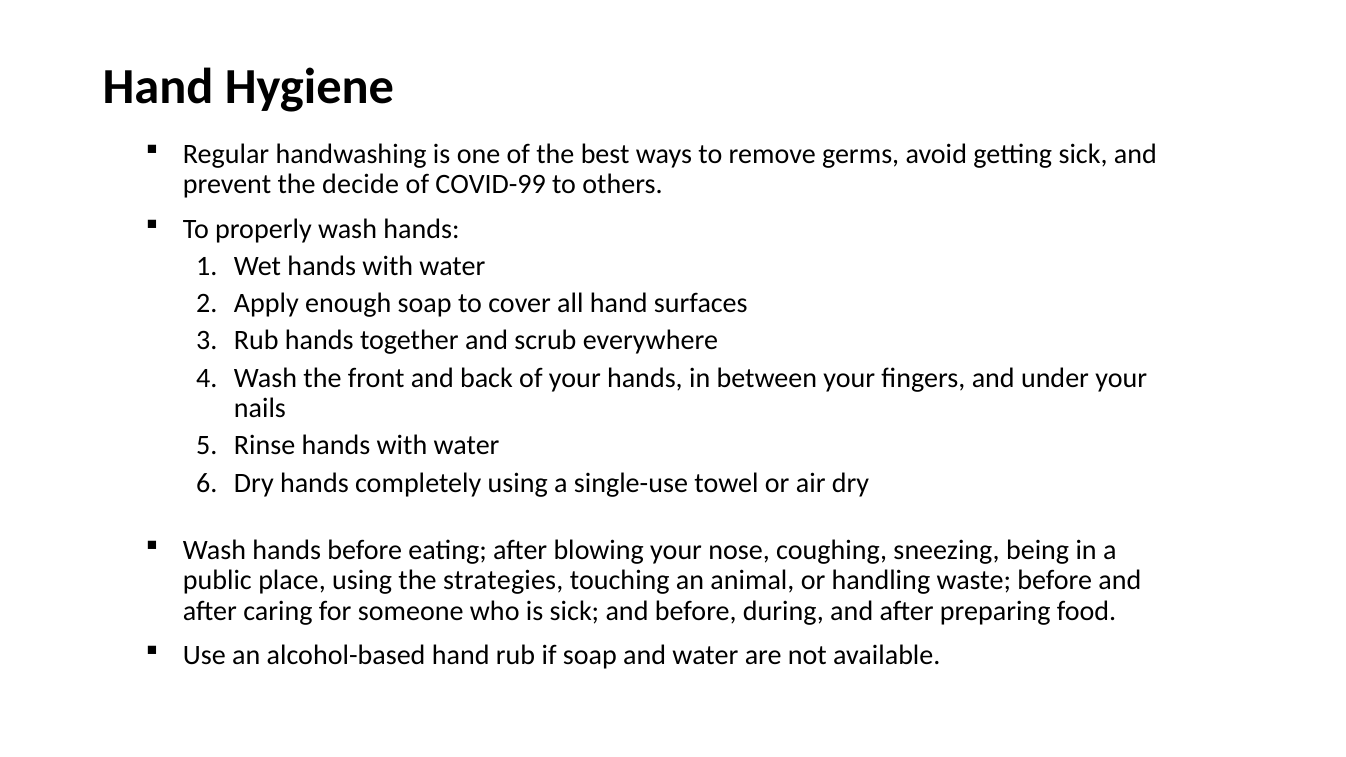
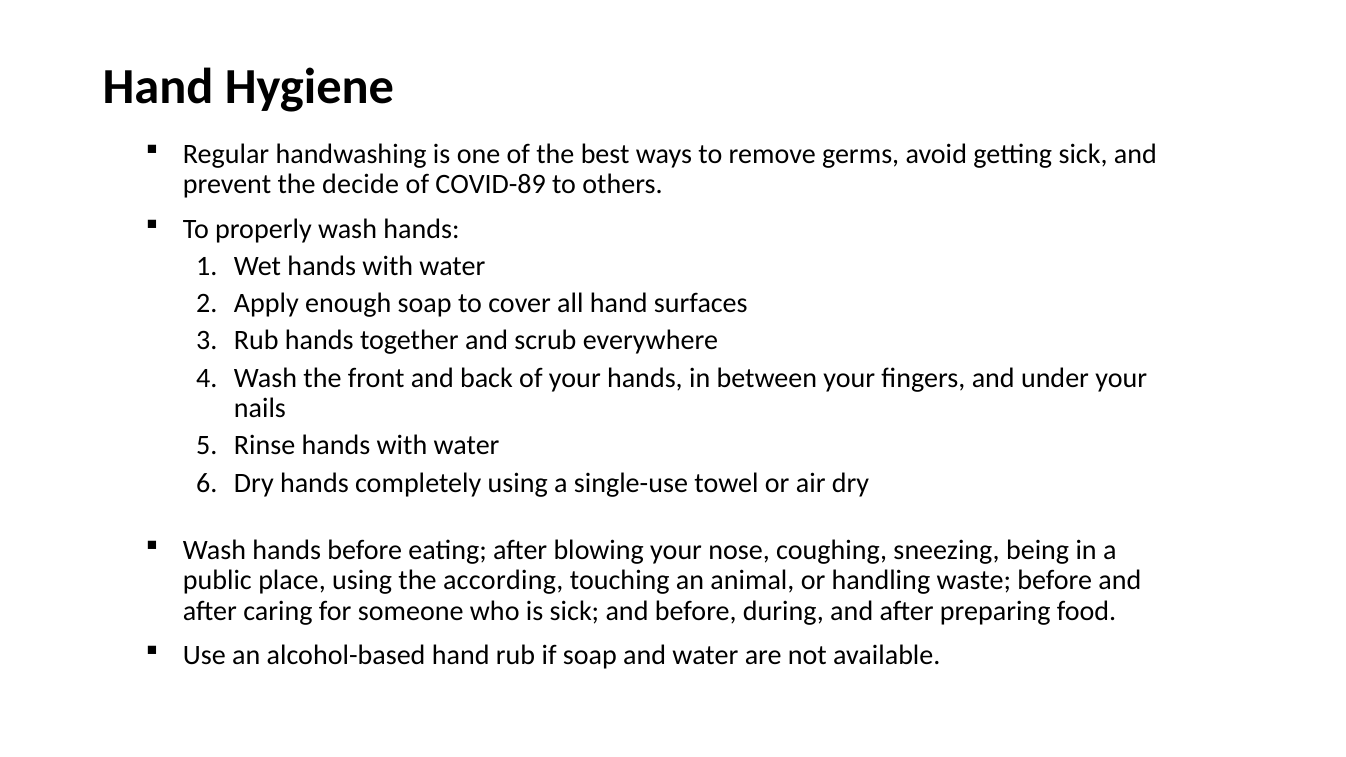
COVID-99: COVID-99 -> COVID-89 (491, 185)
strategies: strategies -> according (503, 581)
